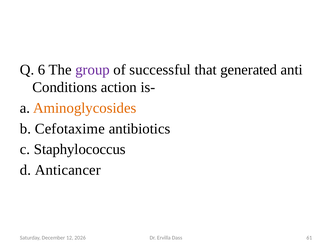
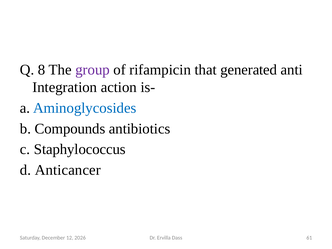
6: 6 -> 8 (42, 70)
successful: successful -> rifampicin (160, 70)
Conditions: Conditions -> Integration (65, 87)
Aminoglycosides colour: orange -> blue (85, 108)
Cefotaxime: Cefotaxime -> Compounds (70, 129)
